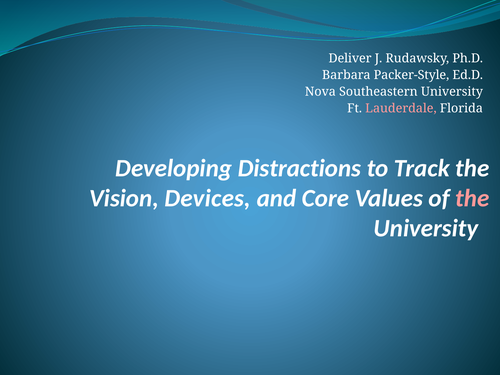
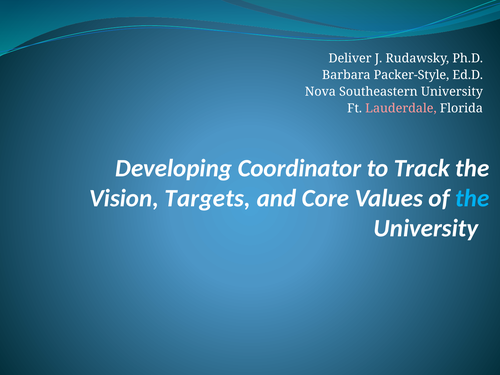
Distractions: Distractions -> Coordinator (299, 168)
Devices: Devices -> Targets (208, 198)
the colour: pink -> light blue (472, 198)
